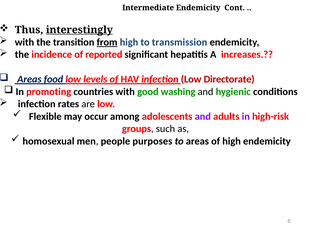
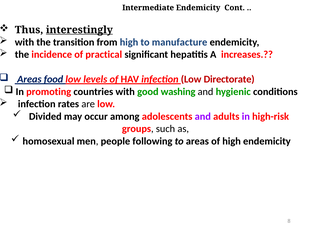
from underline: present -> none (107, 42)
transmission: transmission -> manufacture (180, 42)
reported: reported -> practical (104, 55)
Flexible: Flexible -> Divided (45, 116)
purposes: purposes -> following (152, 141)
